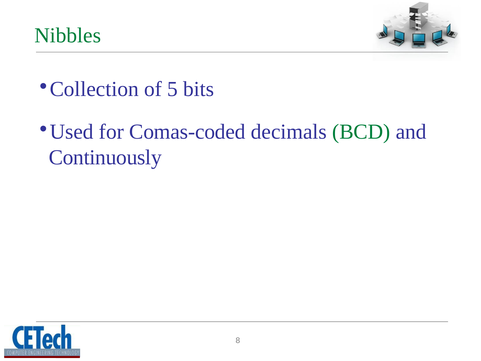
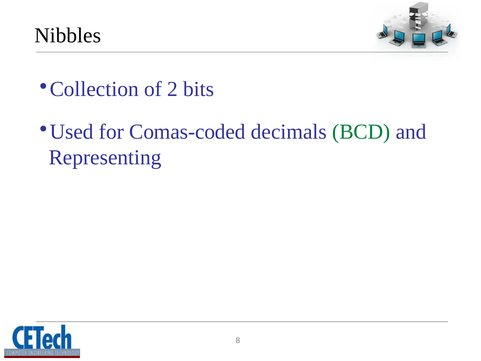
Nibbles colour: green -> black (68, 36)
5: 5 -> 2 (173, 89)
Continuously: Continuously -> Representing (105, 157)
